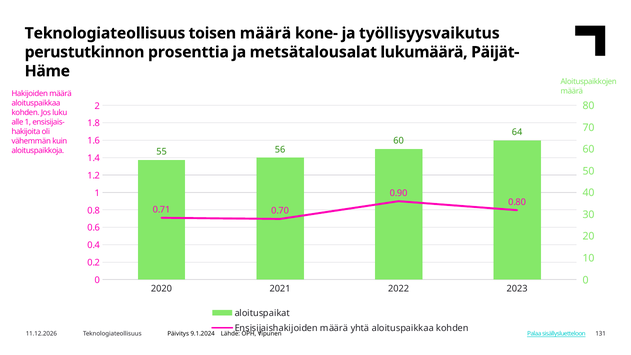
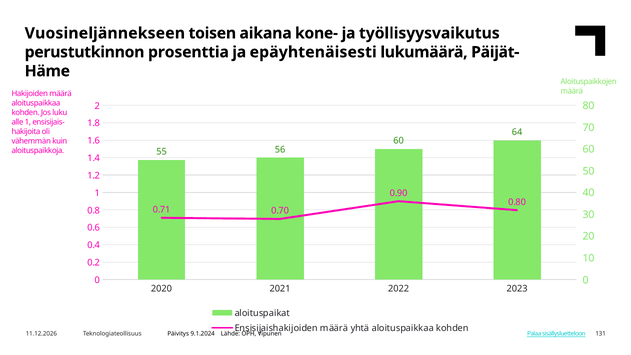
Teknologiateollisuus: Teknologiateollisuus -> Vuosineljännekseen (105, 33)
toisen määrä: määrä -> aikana (266, 33)
metsätalousalat: metsätalousalat -> epäyhtenäisesti (313, 52)
